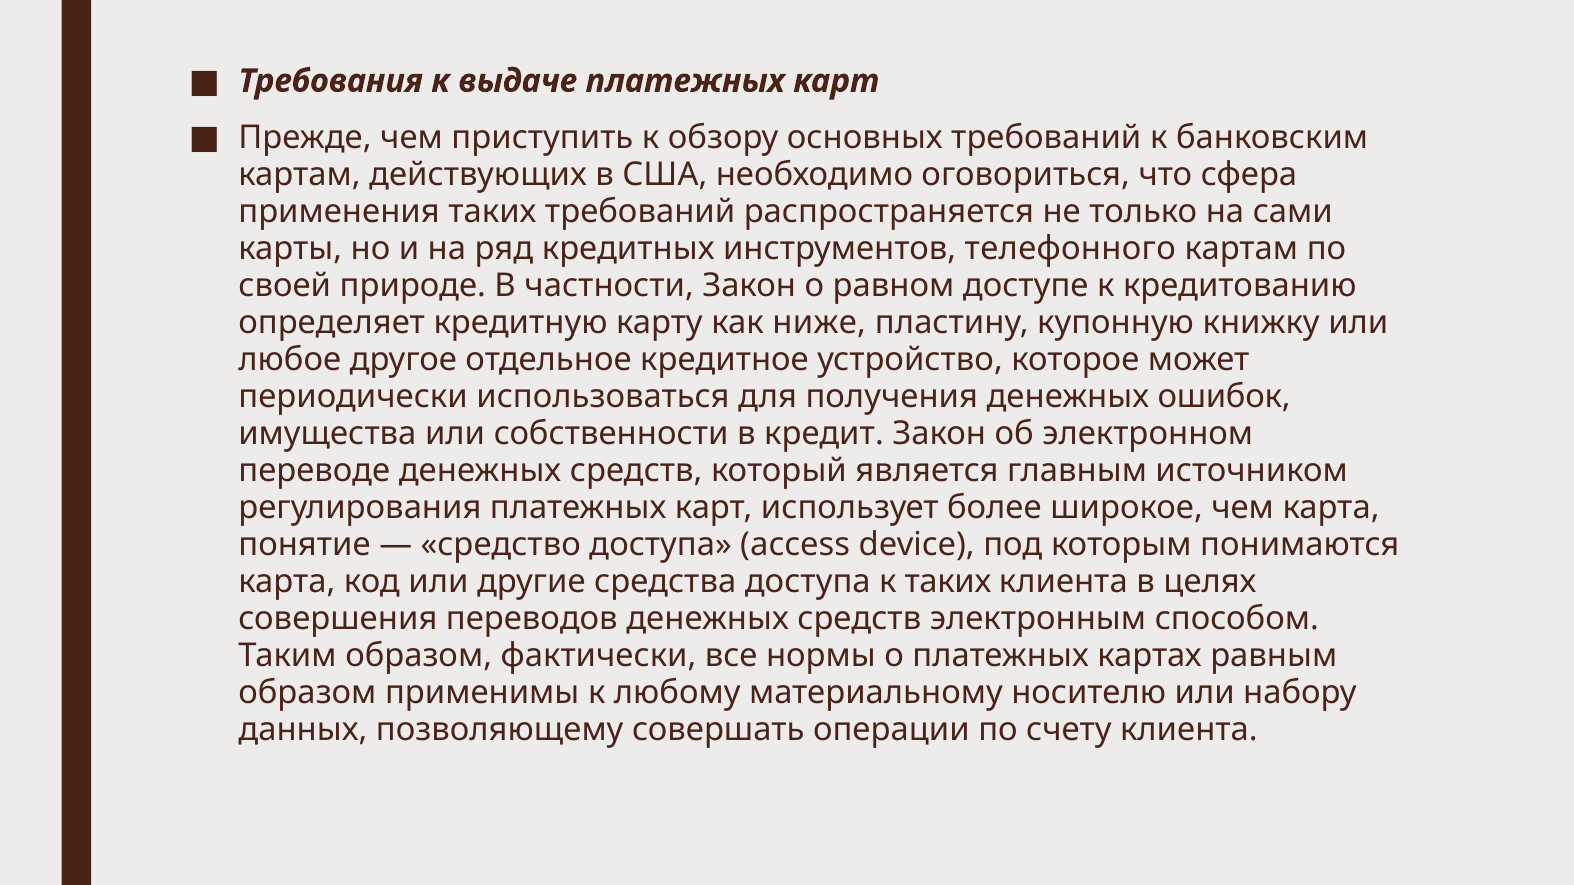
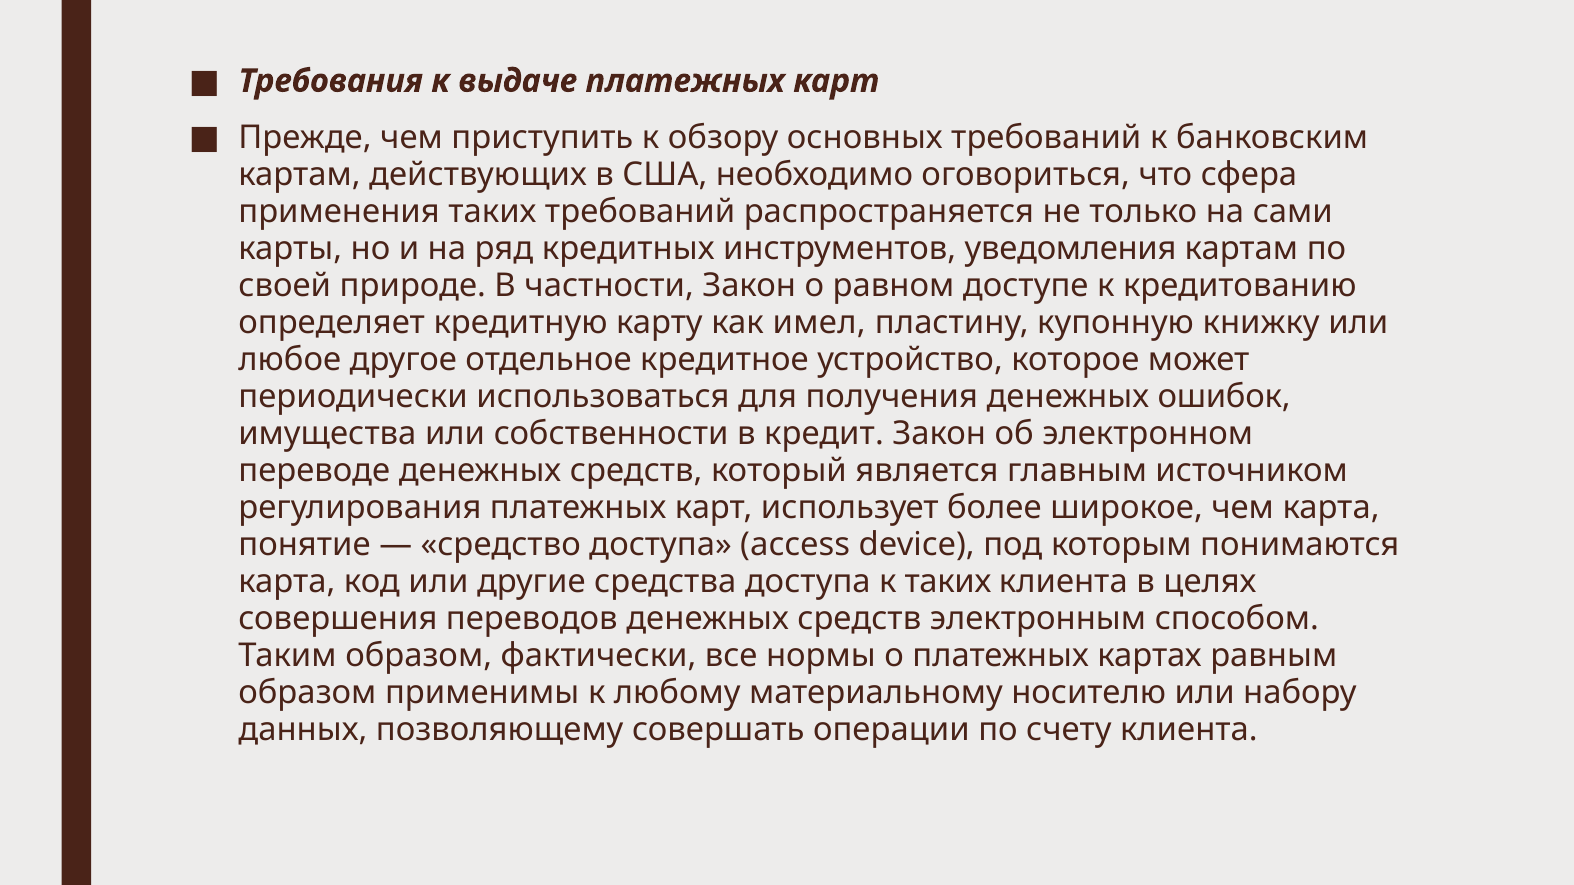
телефонного: телефонного -> уведомления (1071, 249)
ниже: ниже -> имел (819, 323)
